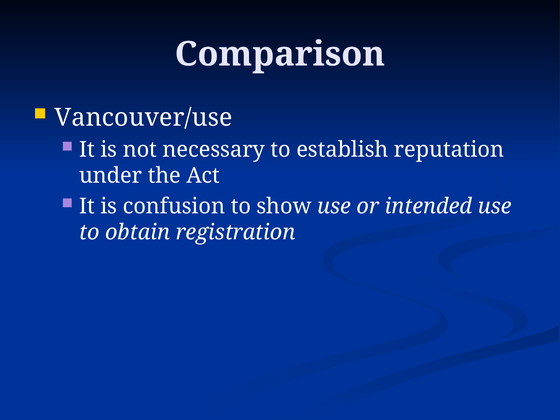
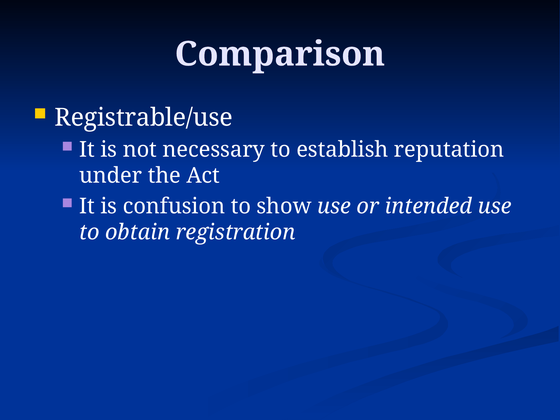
Vancouver/use: Vancouver/use -> Registrable/use (144, 117)
